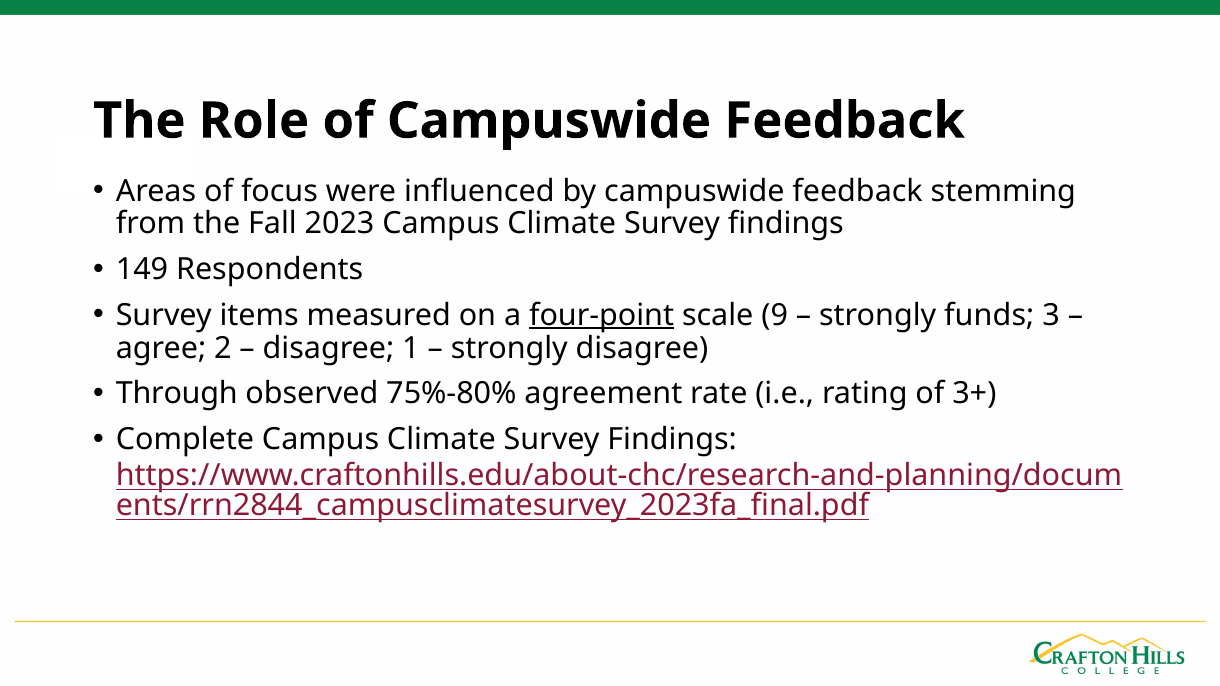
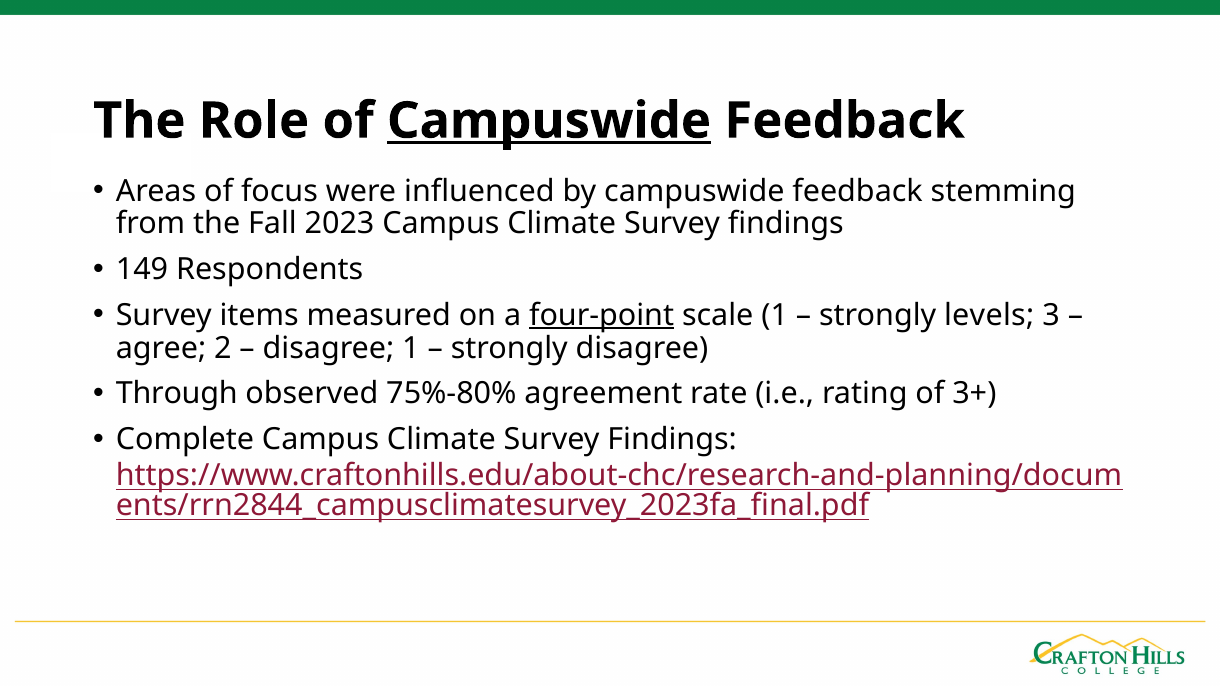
Campuswide underline: none -> present (549, 121)
scale 9: 9 -> 1 (775, 315)
funds: funds -> levels (989, 315)
